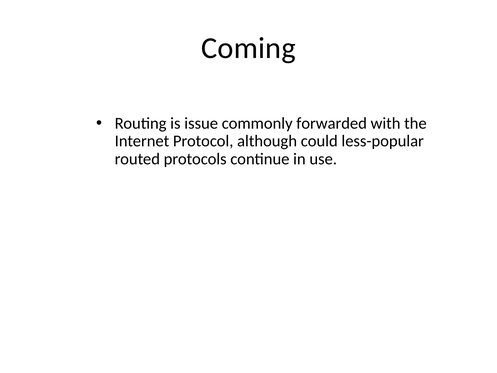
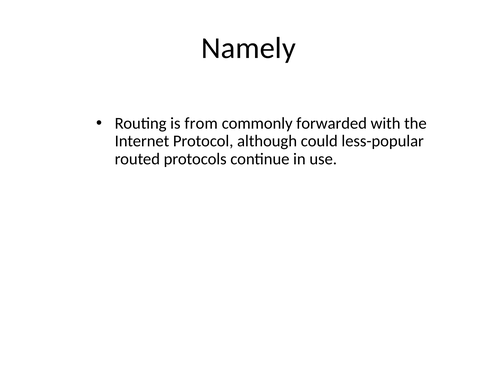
Coming: Coming -> Namely (248, 48)
issue: issue -> from (201, 123)
